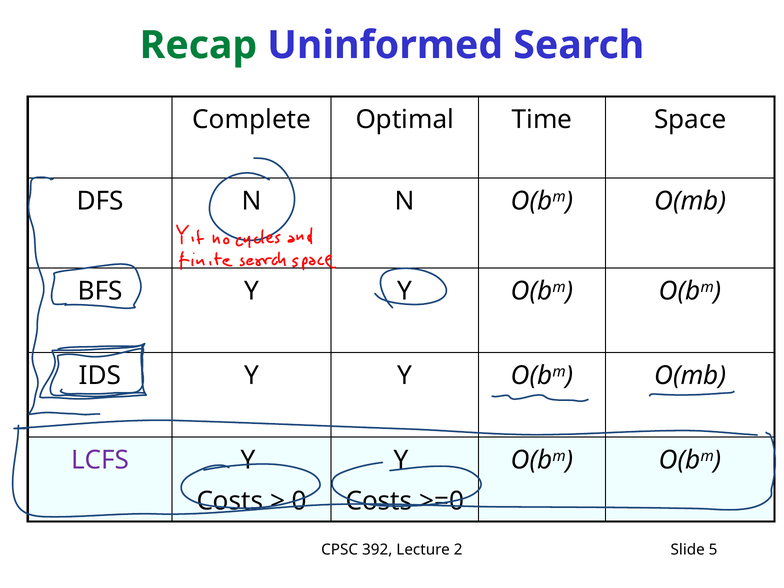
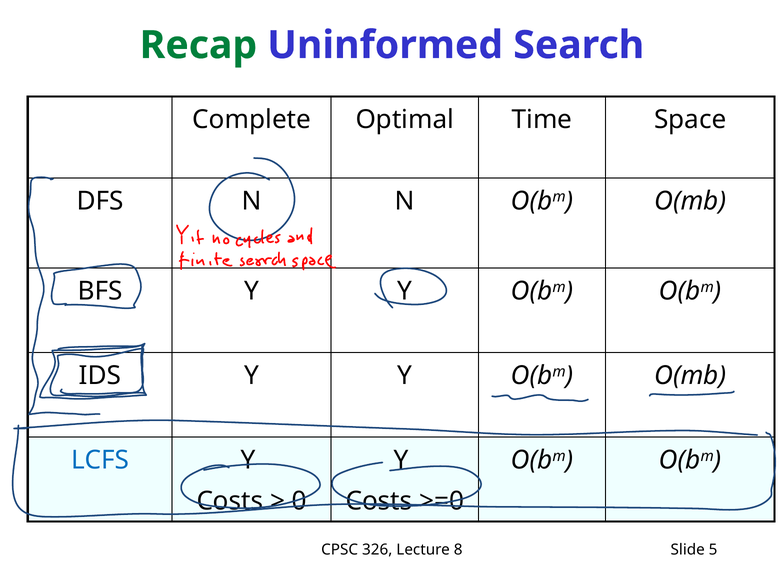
LCFS colour: purple -> blue (100, 460)
392: 392 -> 326 (377, 550)
2: 2 -> 8 (458, 550)
